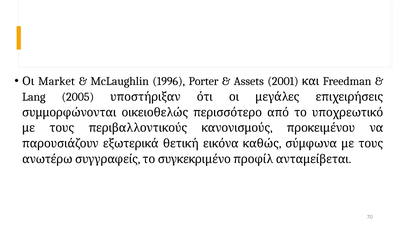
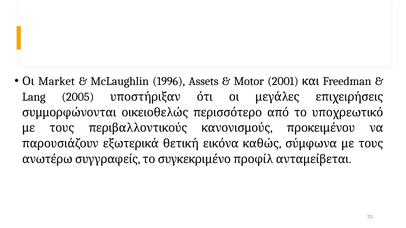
Porter: Porter -> Assets (204, 81)
Assets: Assets -> Motor (249, 81)
